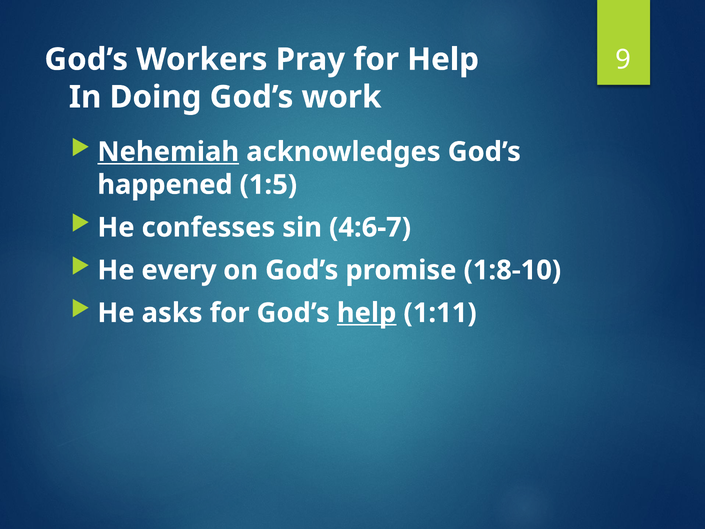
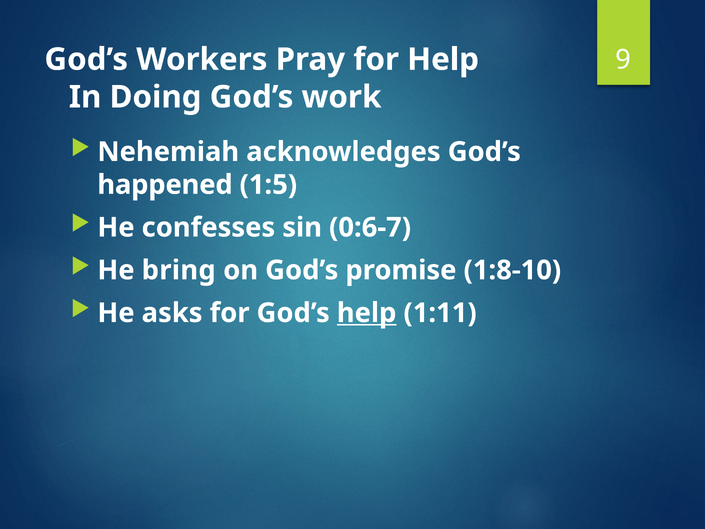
Nehemiah underline: present -> none (168, 152)
4:6-7: 4:6-7 -> 0:6-7 (370, 227)
every: every -> bring (179, 270)
